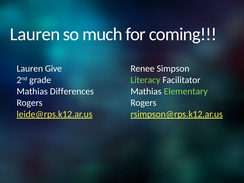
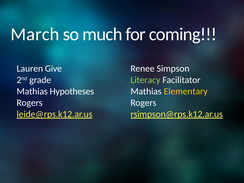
Lauren: Lauren -> March (35, 34)
Differences: Differences -> Hypotheses (72, 91)
Elementary colour: light green -> yellow (186, 91)
